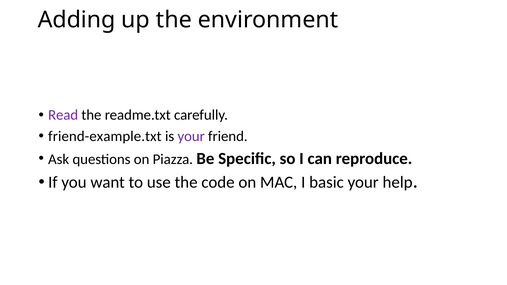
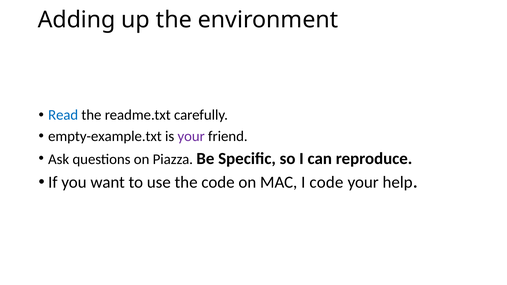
Read colour: purple -> blue (63, 115)
friend-example.txt: friend-example.txt -> empty-example.txt (105, 136)
I basic: basic -> code (326, 182)
